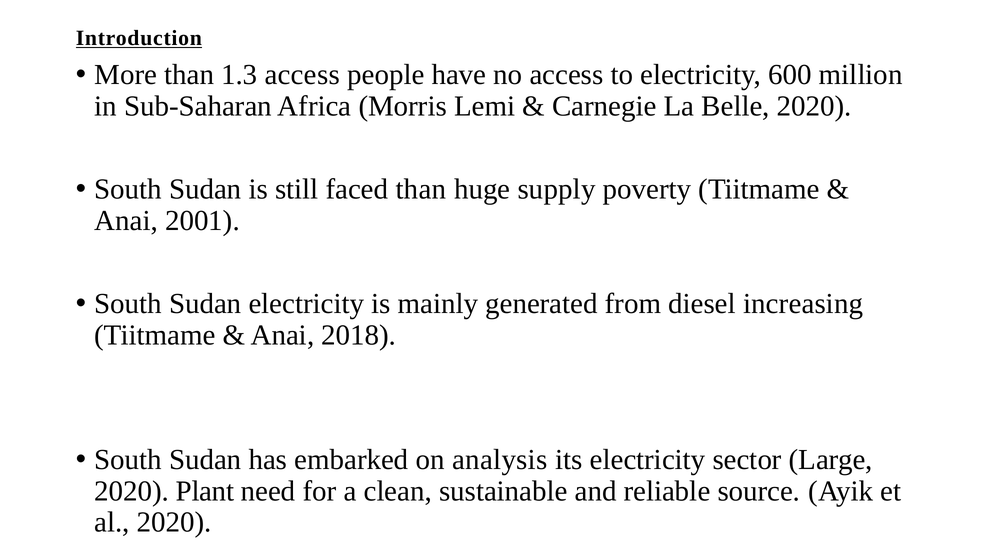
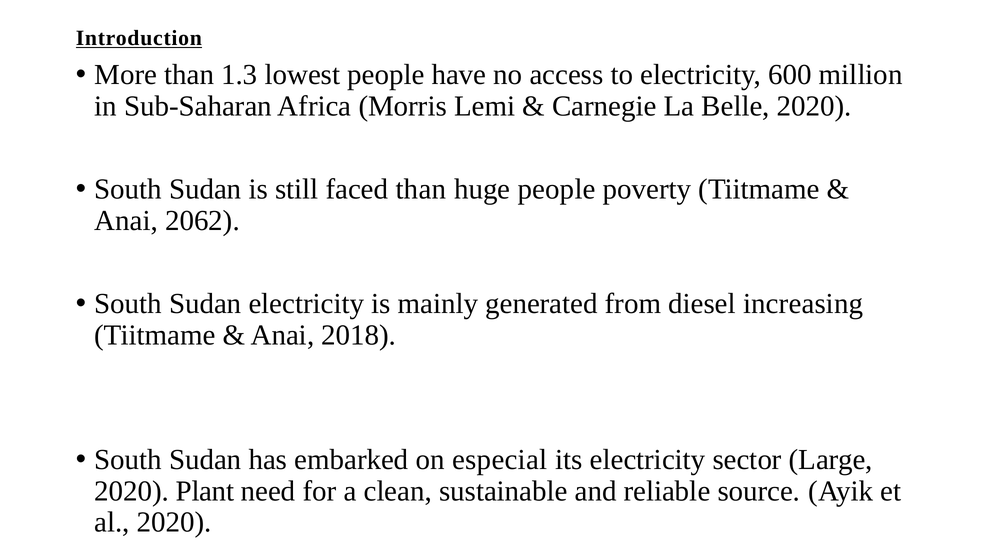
1.3 access: access -> lowest (302, 75)
huge supply: supply -> people (557, 189)
2001: 2001 -> 2062 (202, 221)
analysis: analysis -> especial (500, 460)
